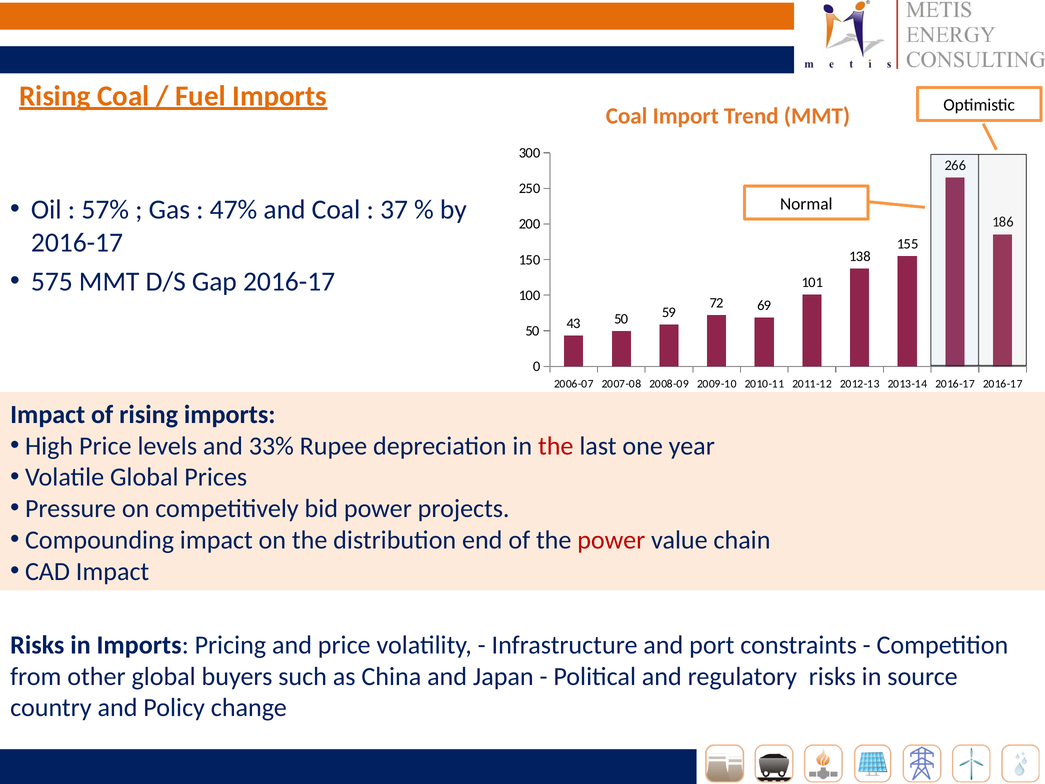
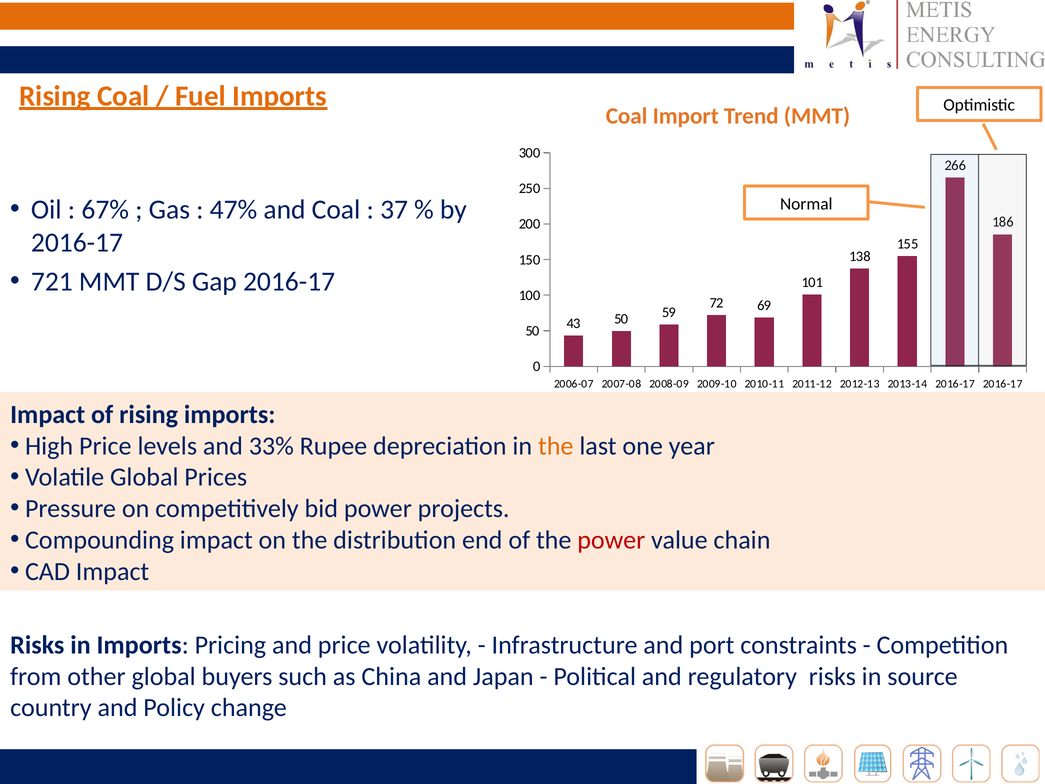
57%: 57% -> 67% (105, 210)
575: 575 -> 721 (52, 281)
the colour: red -> orange (556, 446)
